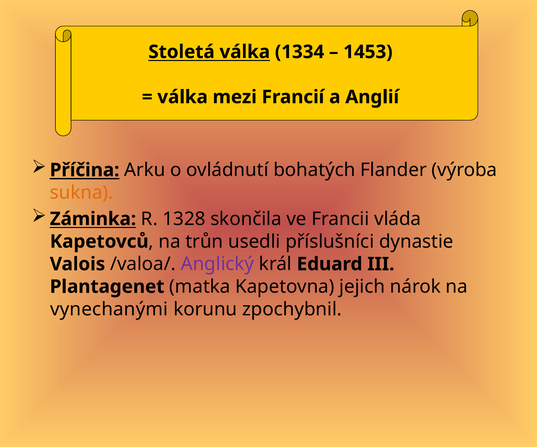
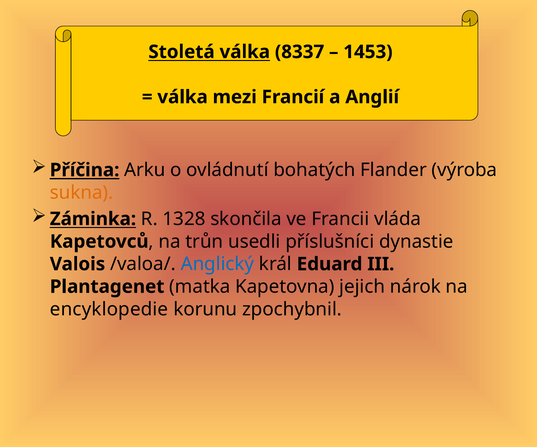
1334: 1334 -> 8337 (300, 52)
Anglický colour: purple -> blue (217, 264)
vynechanými: vynechanými -> encyklopedie (109, 309)
